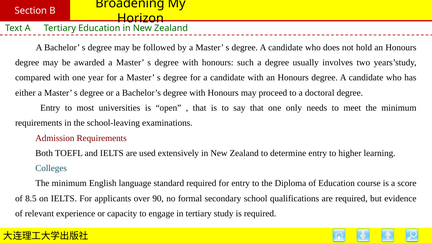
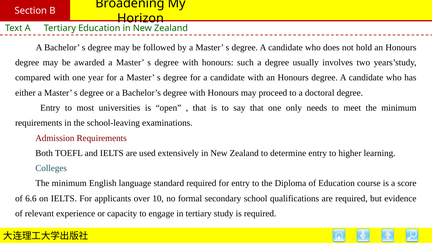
8.5: 8.5 -> 6.6 (31, 199)
90: 90 -> 10 (158, 199)
